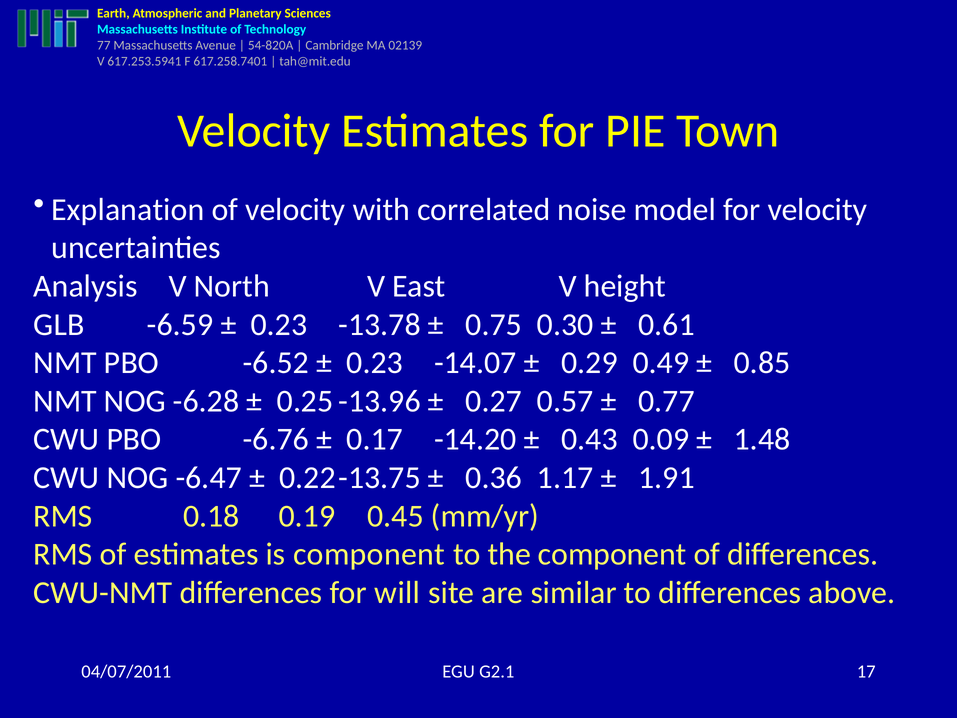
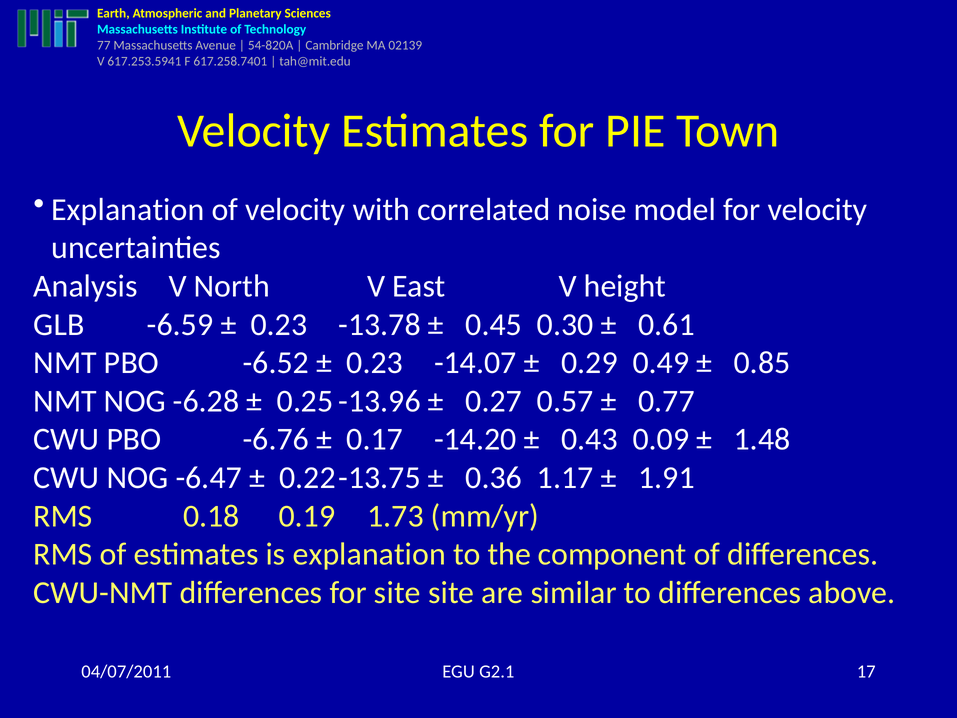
0.75: 0.75 -> 0.45 (494, 324)
0.45: 0.45 -> 1.73 (395, 516)
is component: component -> explanation (369, 554)
for will: will -> site (397, 592)
